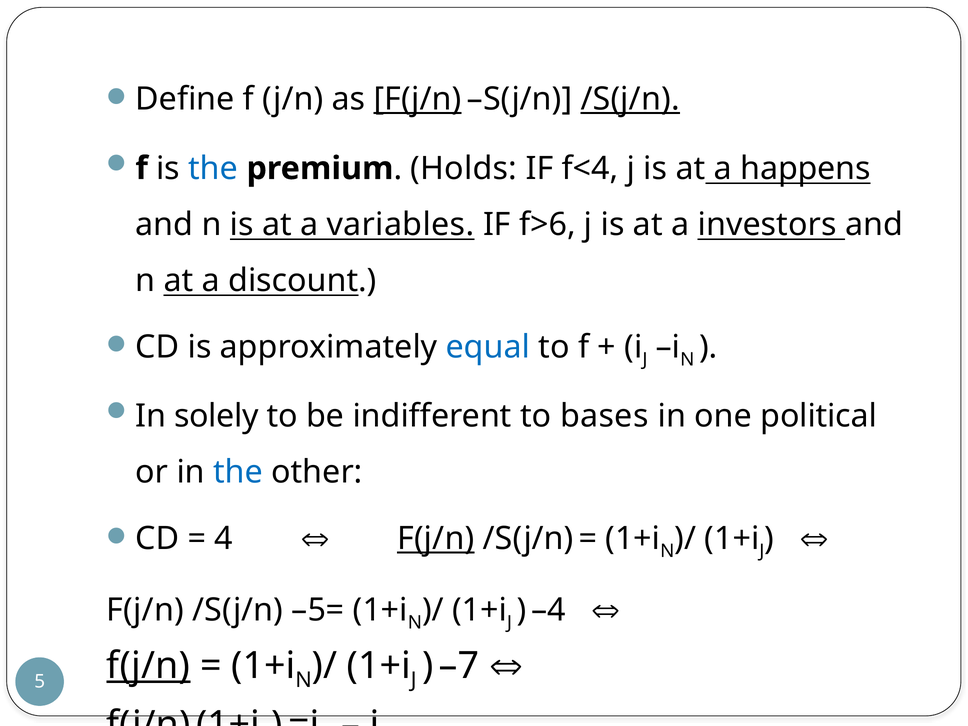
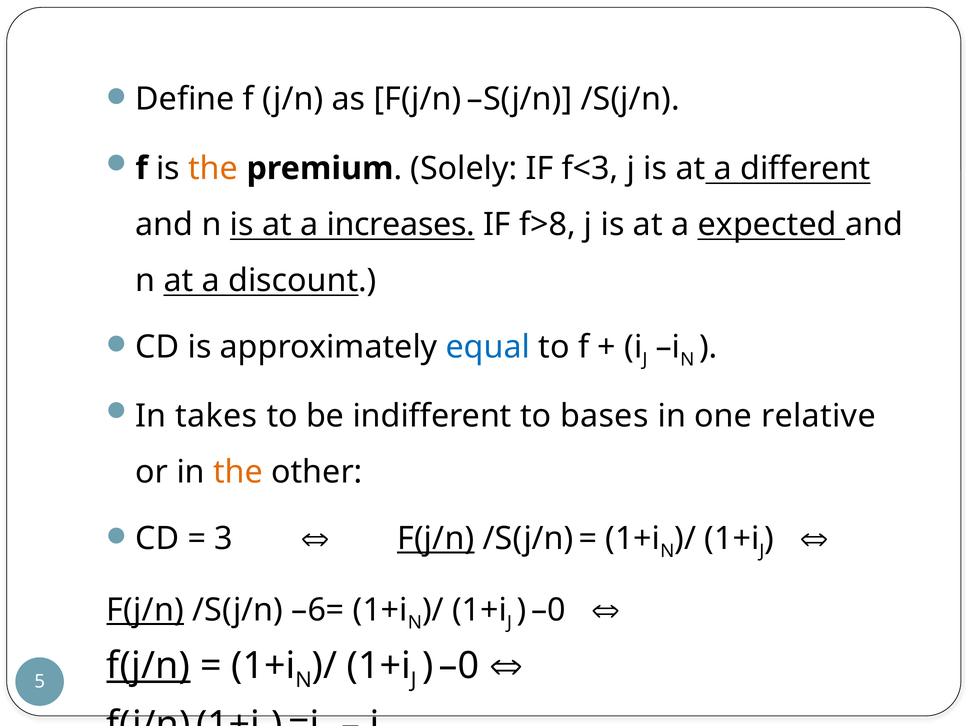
F(j/n underline: present -> none (418, 99)
/S(j/n underline: present -> none (630, 99)
the colour: blue -> orange (213, 168)
Holds: Holds -> Solely (464, 168)
f<4: f<4 -> f<3 (590, 168)
happens: happens -> different (806, 168)
variables: variables -> increases (401, 225)
f>6: f>6 -> f>8 (547, 225)
investors: investors -> expected (767, 225)
solely: solely -> takes (216, 416)
political: political -> relative (818, 416)
the colour: blue -> orange (238, 472)
4: 4 -> 3 (224, 539)
F(j/n underline: none -> present (145, 610)
–5=: –5= -> –6= (318, 610)
–4: –4 -> –0 (549, 610)
–7: –7 -> –0 (459, 666)
